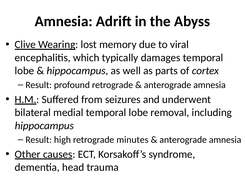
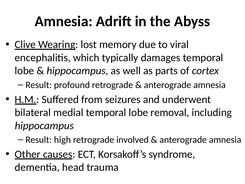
minutes: minutes -> involved (133, 139)
